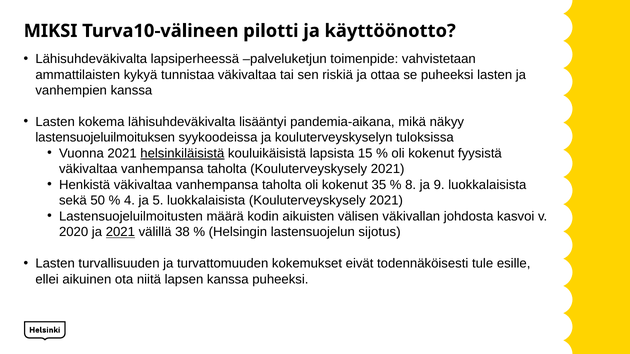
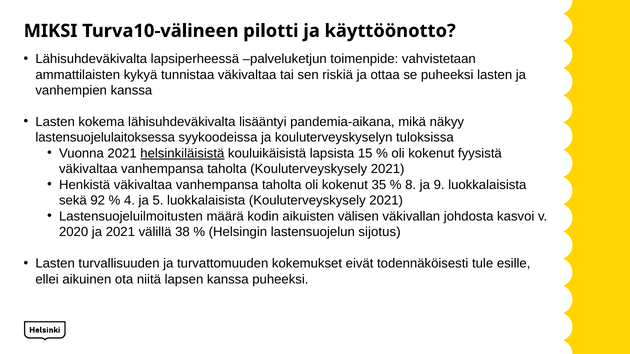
lastensuojeluilmoituksen: lastensuojeluilmoituksen -> lastensuojelulaitoksessa (105, 138)
50: 50 -> 92 (98, 201)
2021 underline: present -> none (120, 232)
